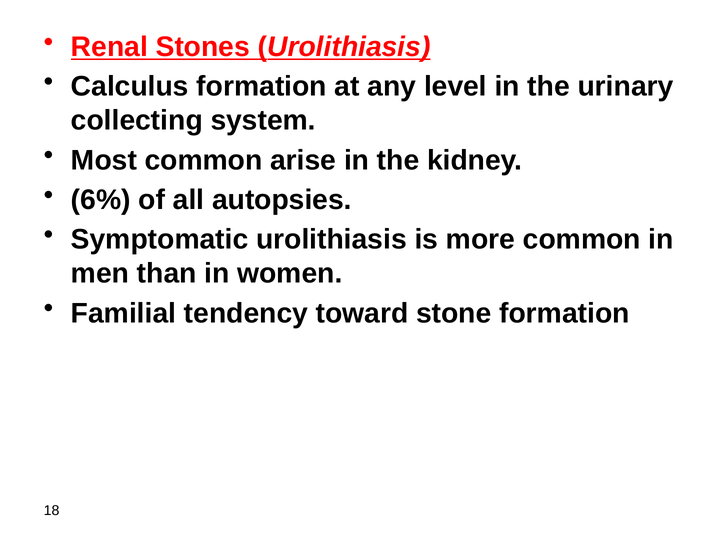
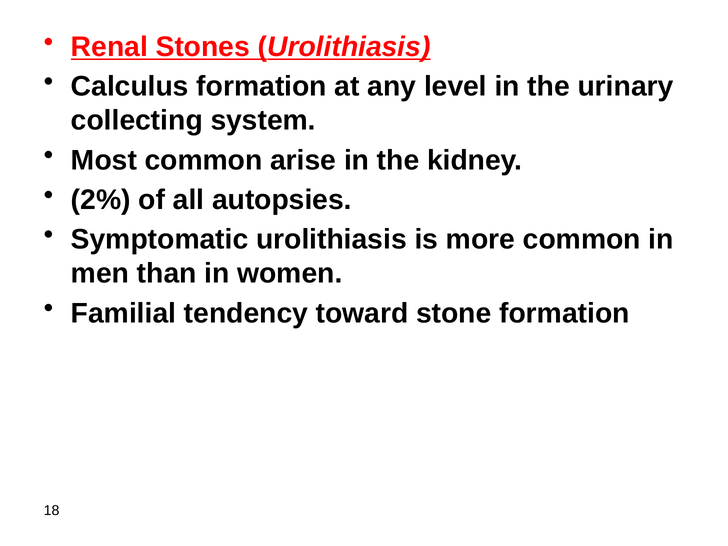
6%: 6% -> 2% (101, 200)
